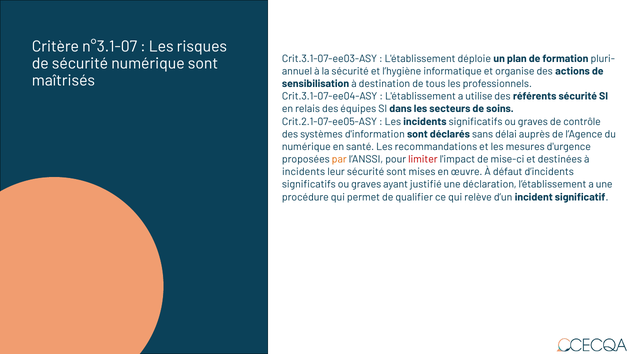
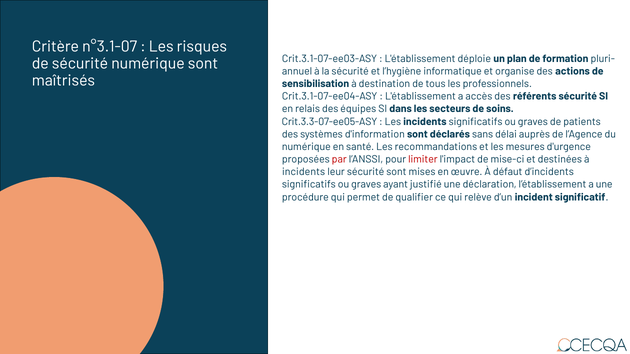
utilise: utilise -> accès (479, 97)
Crit.2.1-07-ee05-ASY: Crit.2.1-07-ee05-ASY -> Crit.3.3-07-ee05-ASY (330, 122)
contrôle: contrôle -> patients (582, 122)
par colour: orange -> red (339, 160)
